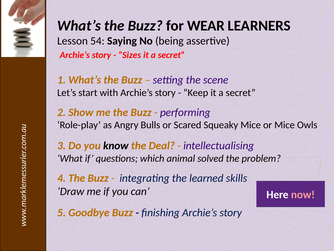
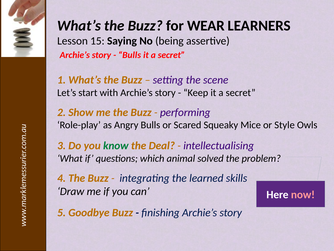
54: 54 -> 15 (97, 41)
Sizes: Sizes -> Bulls (130, 55)
or Mice: Mice -> Style (285, 125)
know colour: black -> green (116, 146)
